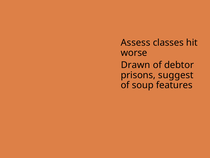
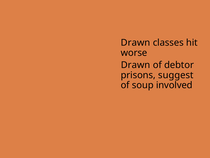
Assess: Assess -> Drawn (136, 43)
features: features -> involved (174, 85)
